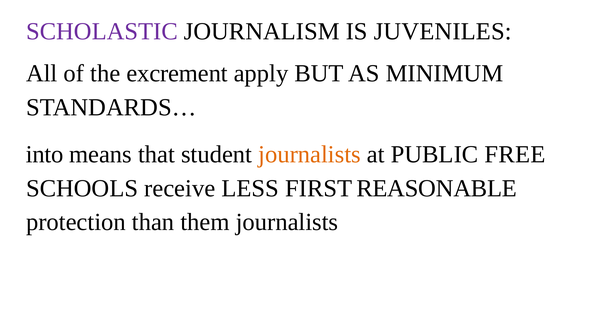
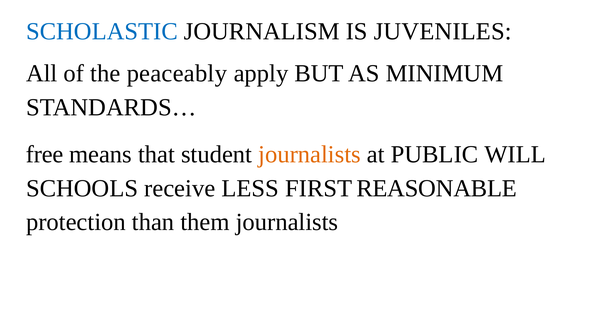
SCHOLASTIC colour: purple -> blue (102, 31)
excrement: excrement -> peaceably (177, 73)
into: into -> free (45, 155)
FREE: FREE -> WILL (515, 155)
